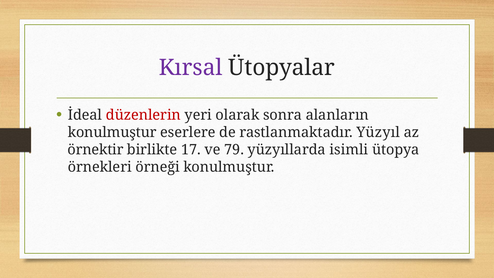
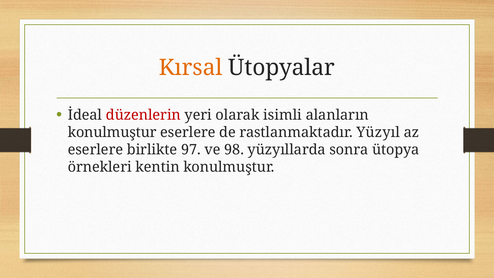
Kırsal colour: purple -> orange (191, 68)
sonra: sonra -> isimli (283, 115)
örnektir: örnektir -> eserlere (95, 150)
17: 17 -> 97 (191, 150)
79: 79 -> 98 (234, 150)
isimli: isimli -> sonra (349, 150)
örneği: örneği -> kentin (158, 167)
